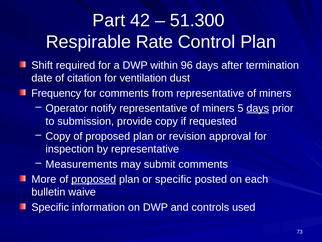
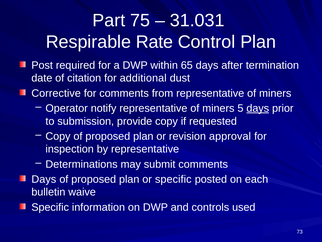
42: 42 -> 75 (140, 20)
51.300: 51.300 -> 31.031 (197, 20)
Shift: Shift -> Post (42, 65)
96: 96 -> 65 (187, 65)
ventilation: ventilation -> additional (143, 78)
Frequency: Frequency -> Corrective (56, 93)
Measurements: Measurements -> Determinations (82, 164)
More: More -> Days (44, 179)
proposed underline: present -> none (94, 179)
